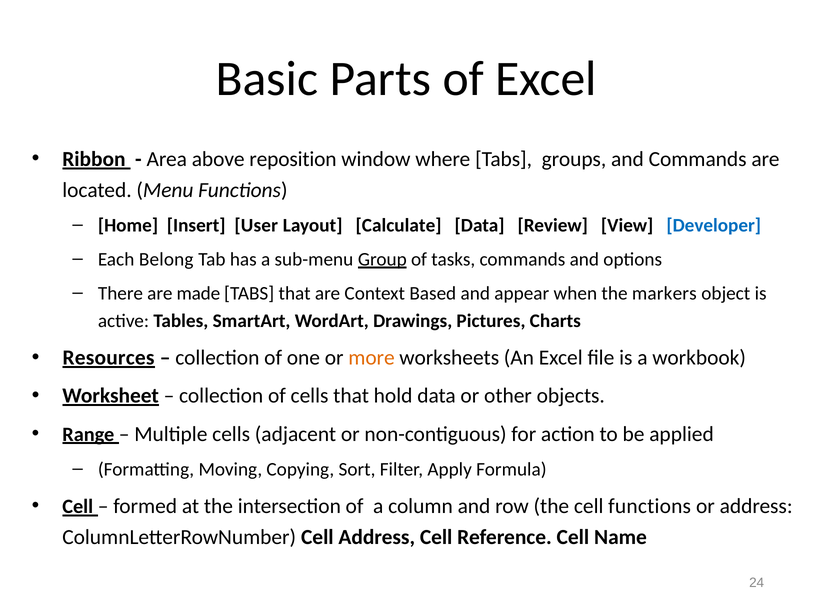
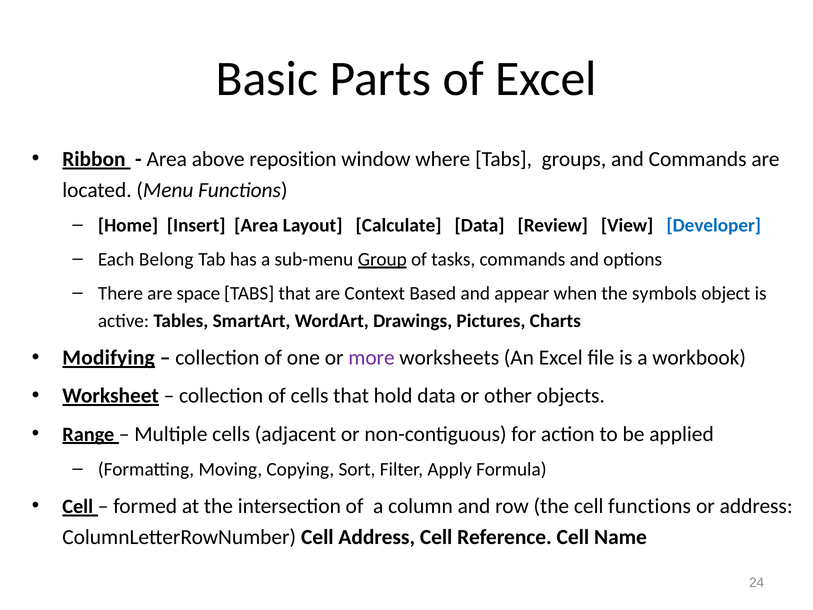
Insert User: User -> Area (256, 225)
made: made -> space (198, 293)
markers: markers -> symbols (664, 293)
Resources: Resources -> Modifying (109, 358)
more colour: orange -> purple (372, 358)
